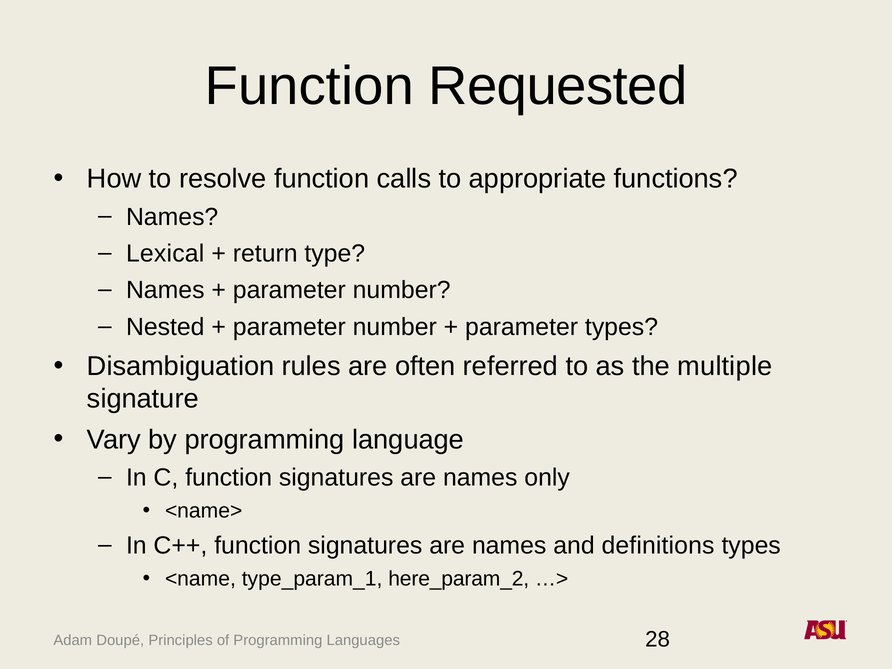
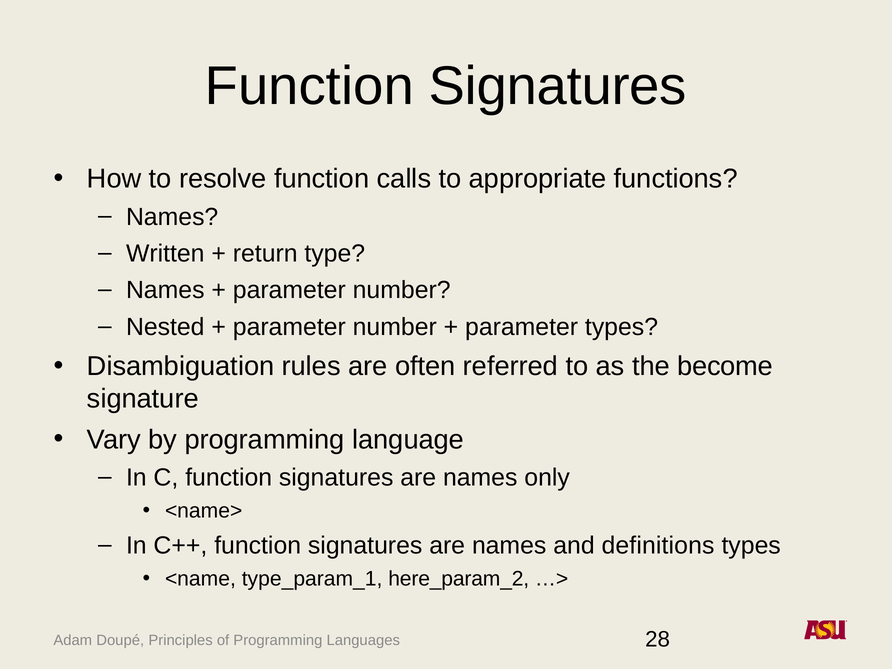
Requested: Requested -> Signatures (558, 86)
Lexical: Lexical -> Written (165, 254)
multiple: multiple -> become (725, 366)
